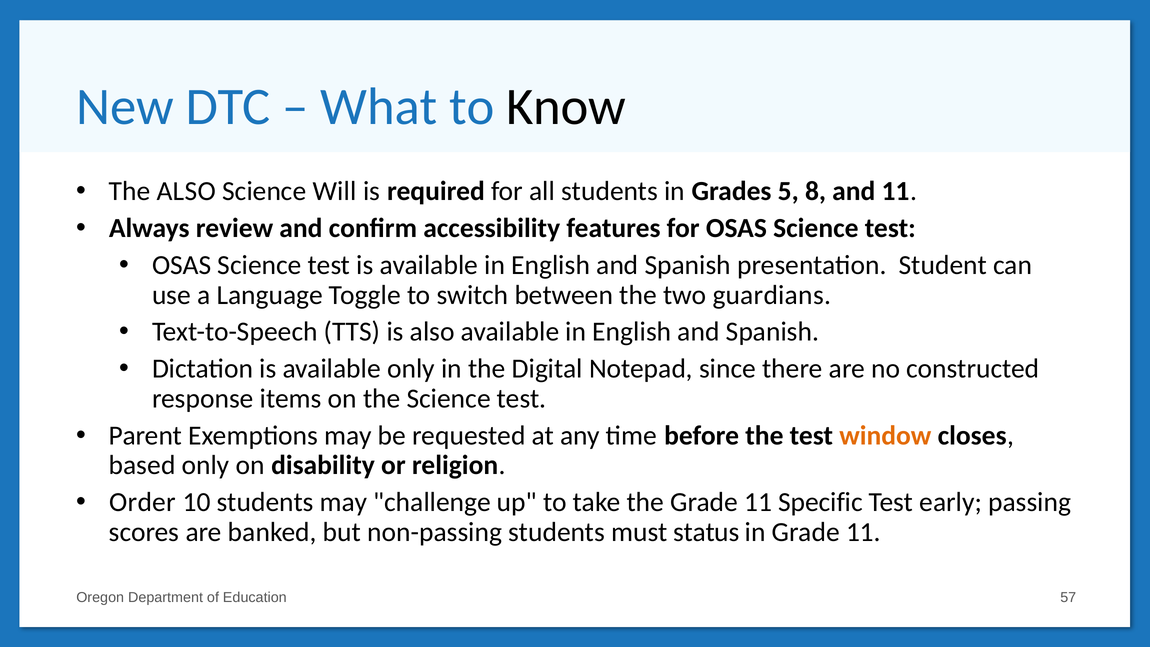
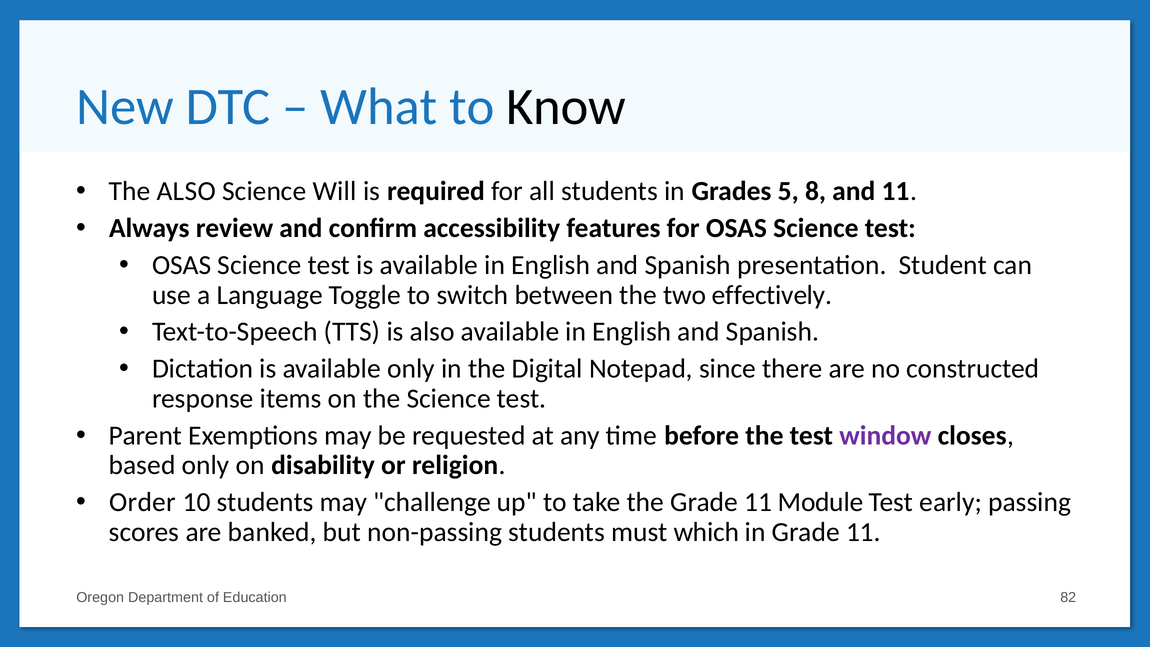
guardians: guardians -> effectively (772, 295)
window colour: orange -> purple (885, 435)
Specific: Specific -> Module (821, 502)
status: status -> which (706, 532)
57: 57 -> 82 (1068, 597)
